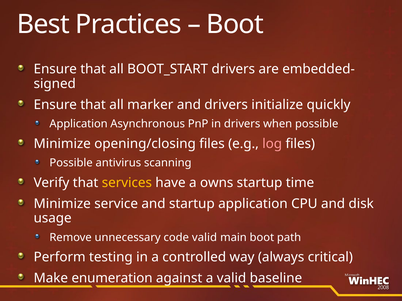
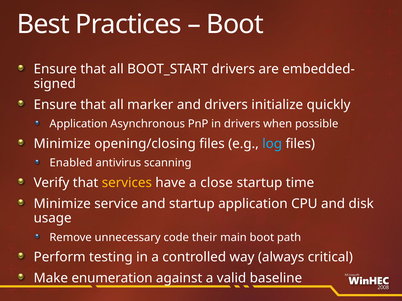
log colour: pink -> light blue (272, 144)
Possible: Possible -> Enabled (71, 163)
owns: owns -> close (217, 183)
code valid: valid -> their (205, 238)
